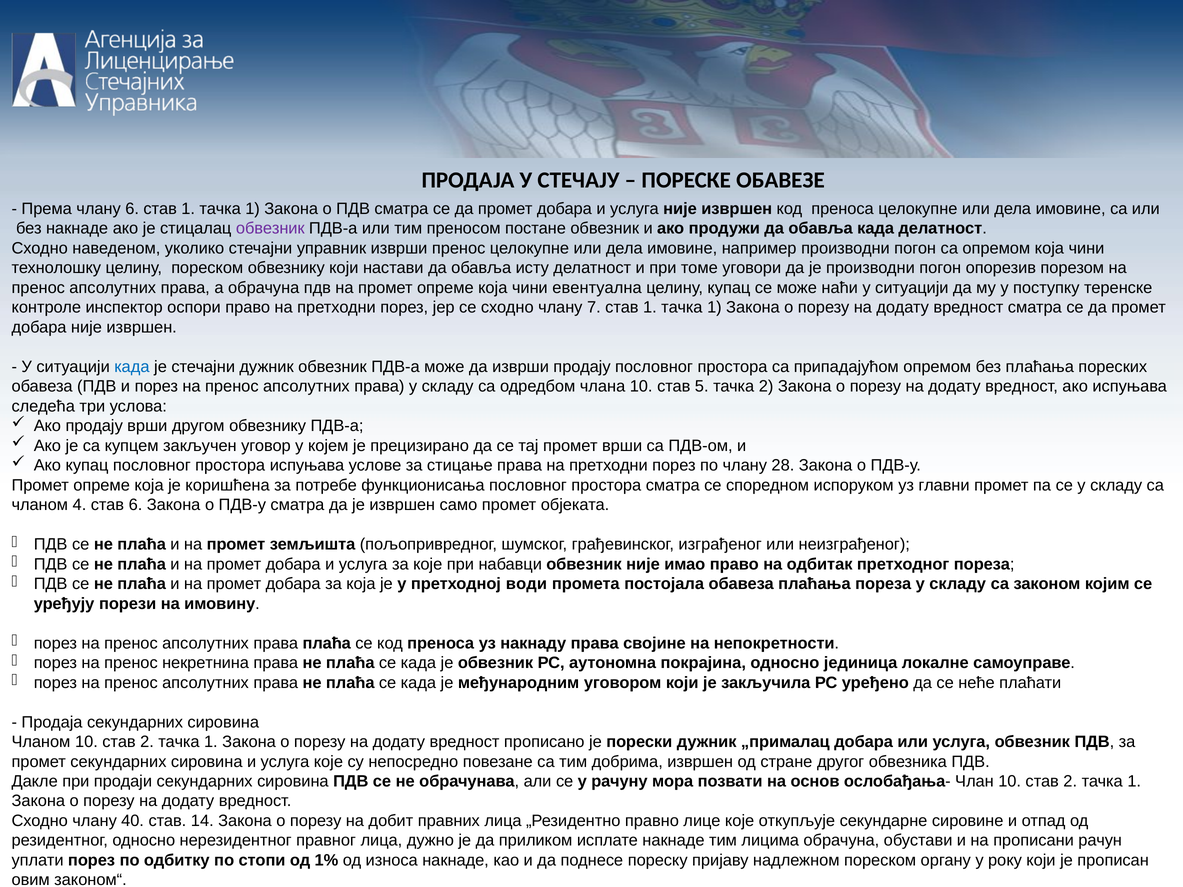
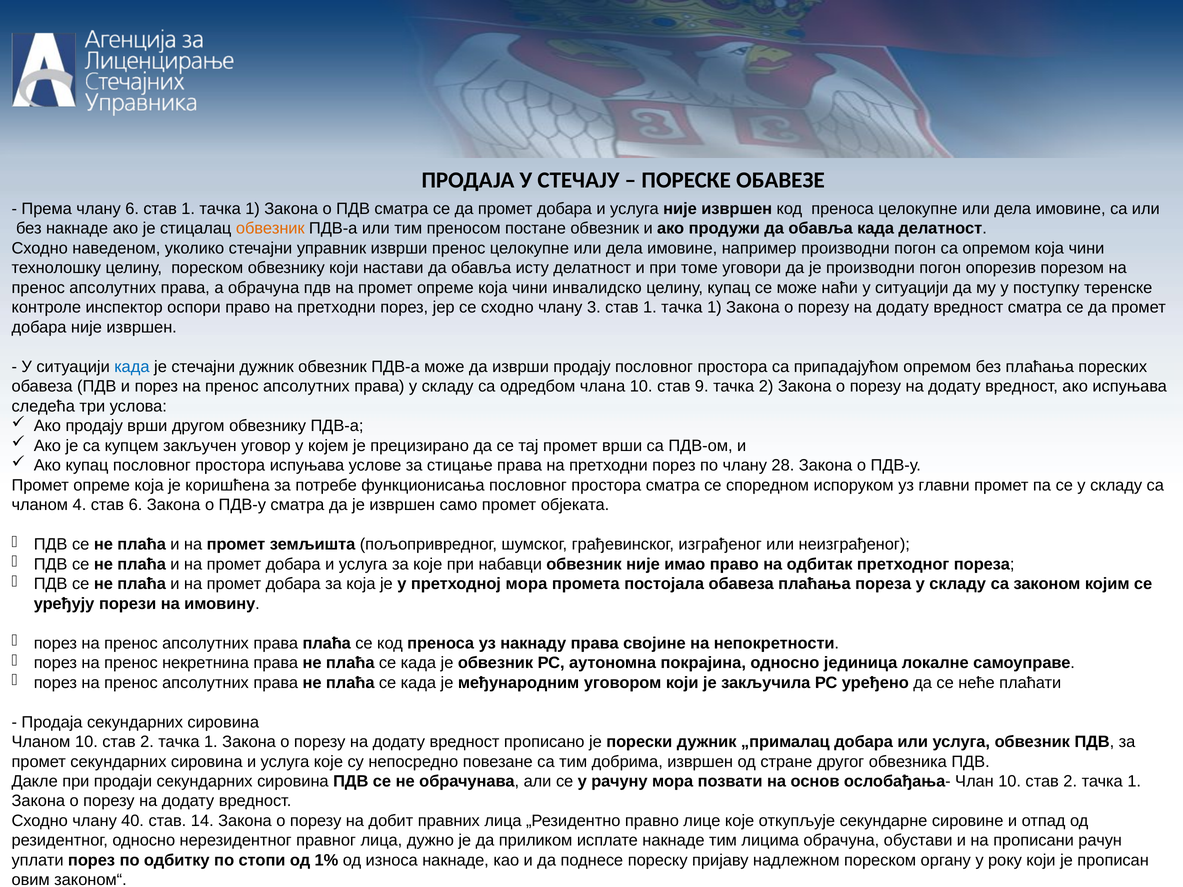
обвезник colour: purple -> orange (270, 229)
евентуална: евентуална -> инвалидско (597, 288)
7: 7 -> 3 (594, 308)
5: 5 -> 9 (702, 387)
претходној води: води -> мора (526, 584)
